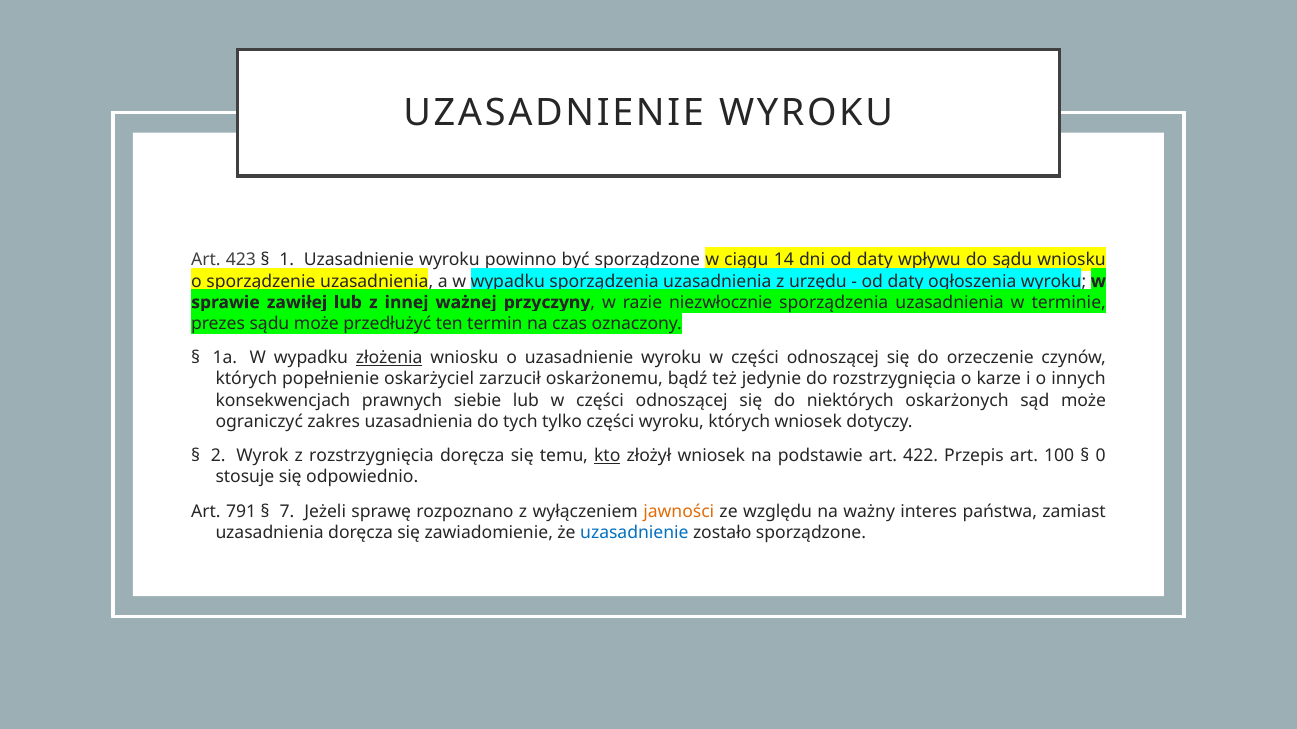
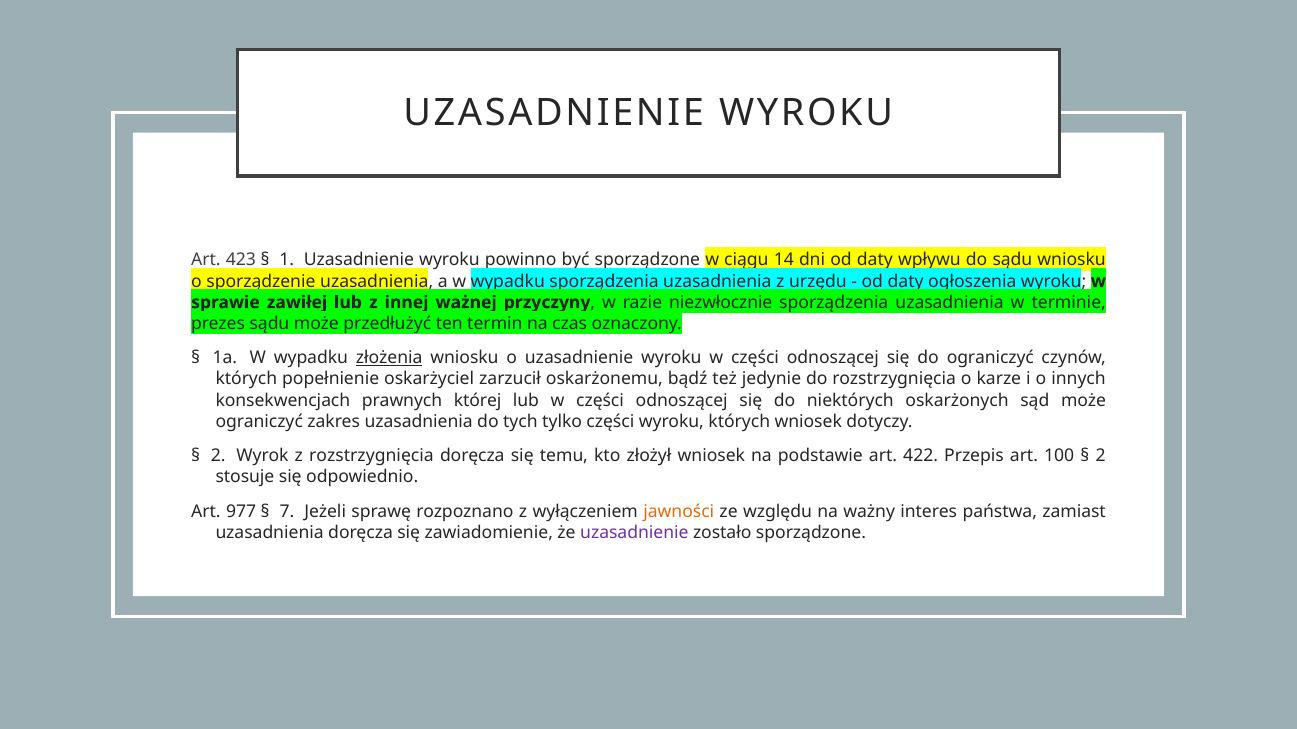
do orzeczenie: orzeczenie -> ograniczyć (990, 358)
siebie: siebie -> której (478, 401)
kto underline: present -> none (607, 456)
0: 0 -> 2 (1101, 456)
791: 791 -> 977 (241, 512)
uzasadnienie colour: blue -> purple (634, 533)
